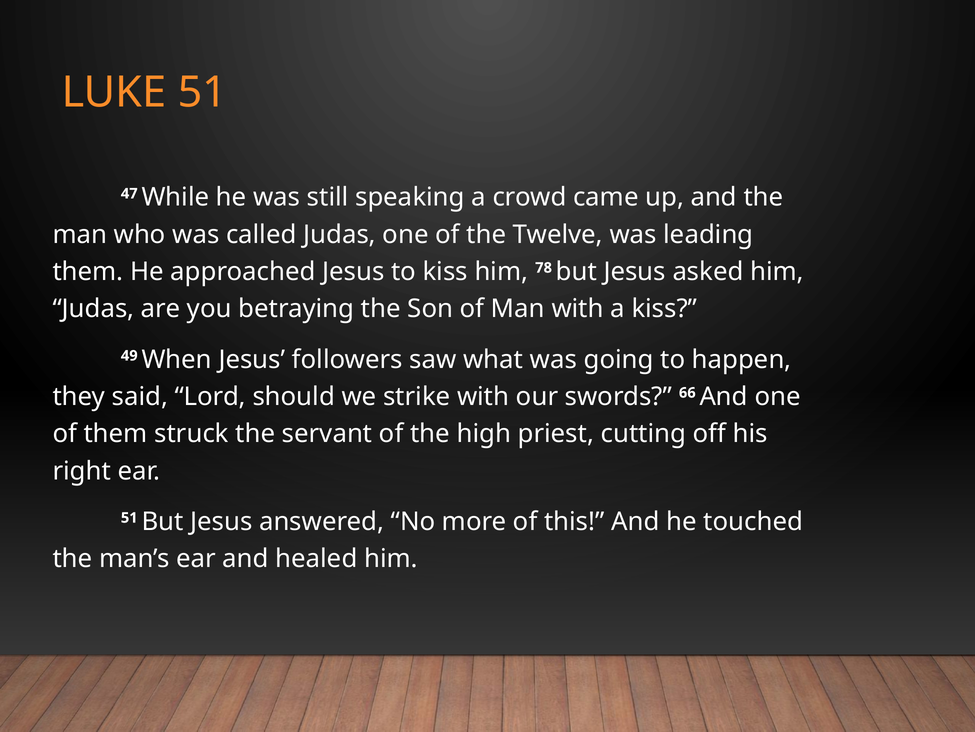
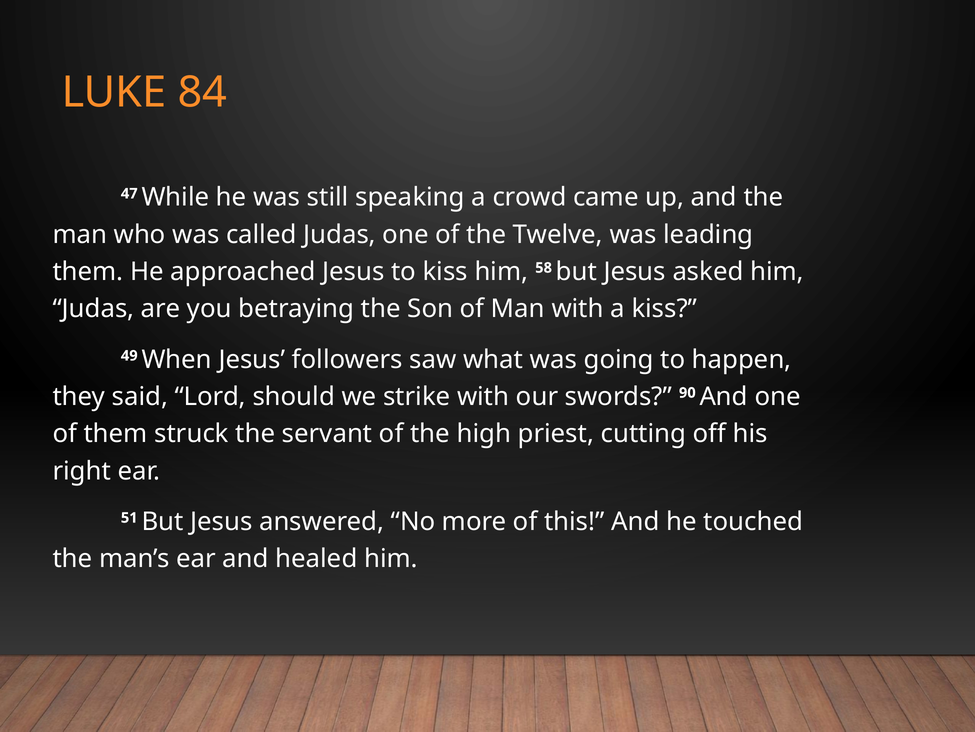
LUKE 51: 51 -> 84 (202, 92)
78: 78 -> 58 (544, 268)
66: 66 -> 90 (687, 393)
